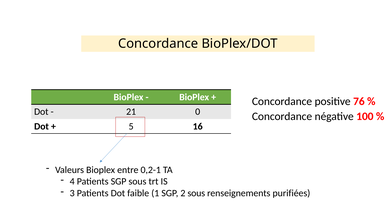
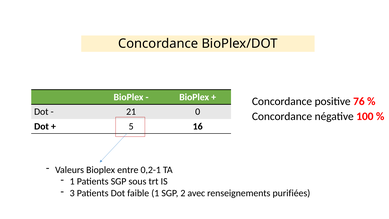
4: 4 -> 1 (72, 181)
2 sous: sous -> avec (196, 193)
